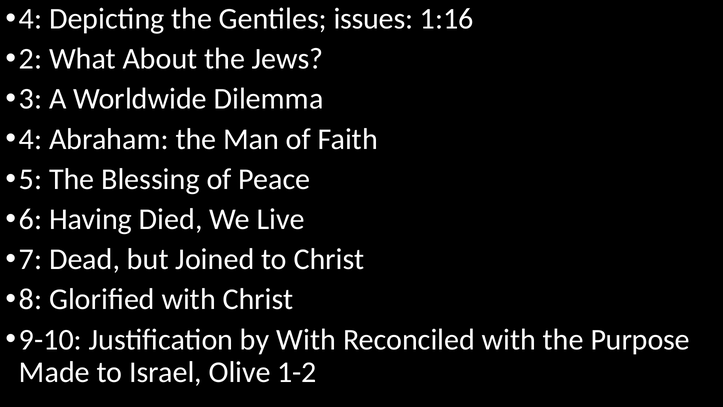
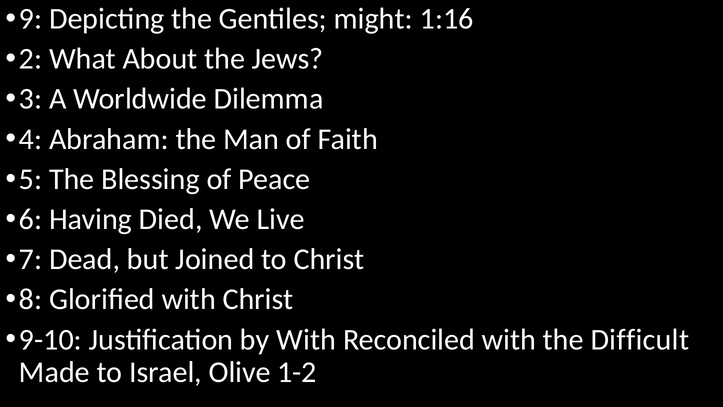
4: 4 -> 9 (31, 19)
issues: issues -> might (373, 19)
Purpose: Purpose -> Difficult (640, 339)
